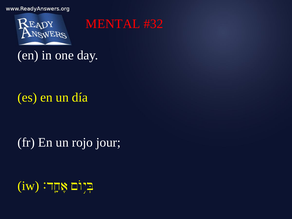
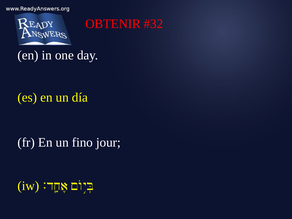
MENTAL: MENTAL -> OBTENIR (113, 24)
rojo: rojo -> fino (82, 142)
